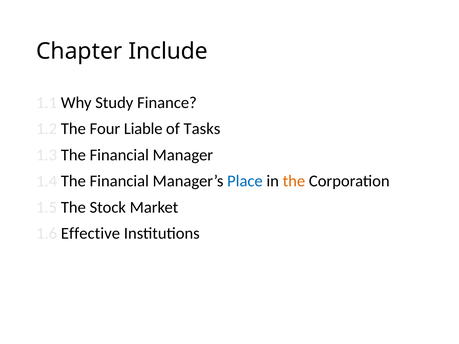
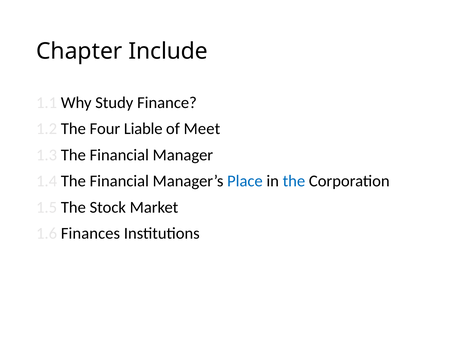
Tasks: Tasks -> Meet (202, 129)
the colour: orange -> blue (294, 181)
Effective: Effective -> Finances (90, 234)
